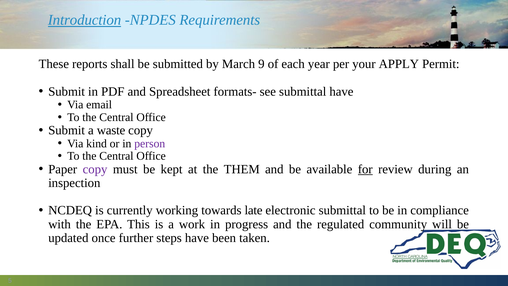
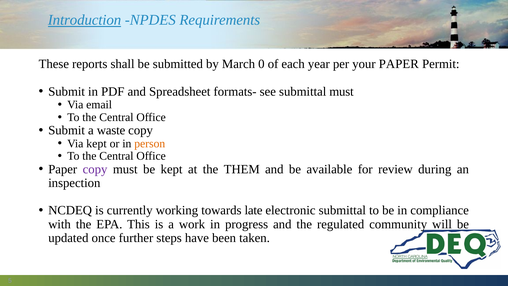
9: 9 -> 0 (261, 64)
your APPLY: APPLY -> PAPER (399, 64)
submittal have: have -> must (341, 91)
Via kind: kind -> kept (96, 143)
person colour: purple -> orange (150, 143)
for underline: present -> none (365, 169)
